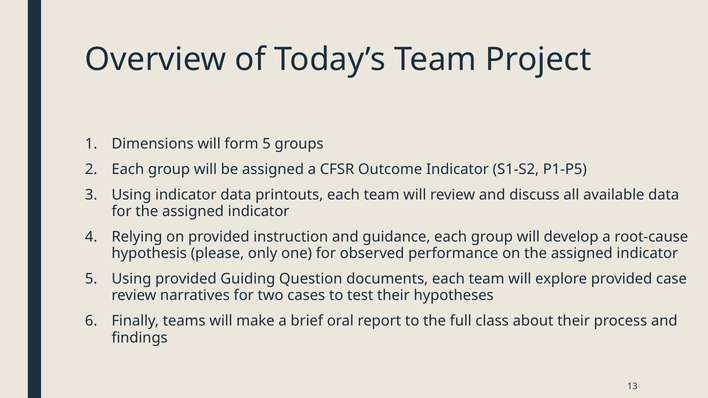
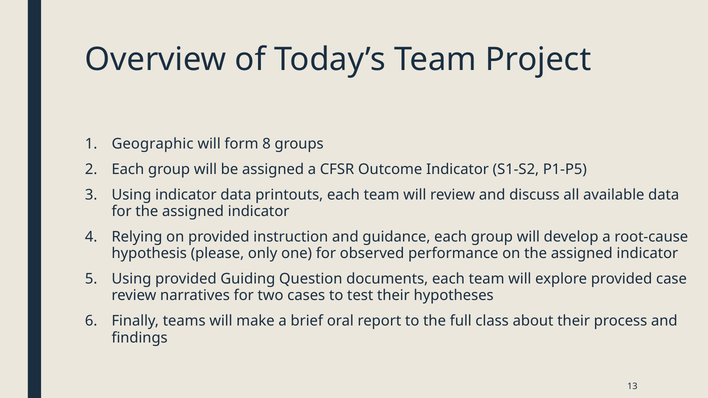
Dimensions: Dimensions -> Geographic (153, 144)
form 5: 5 -> 8 (266, 144)
